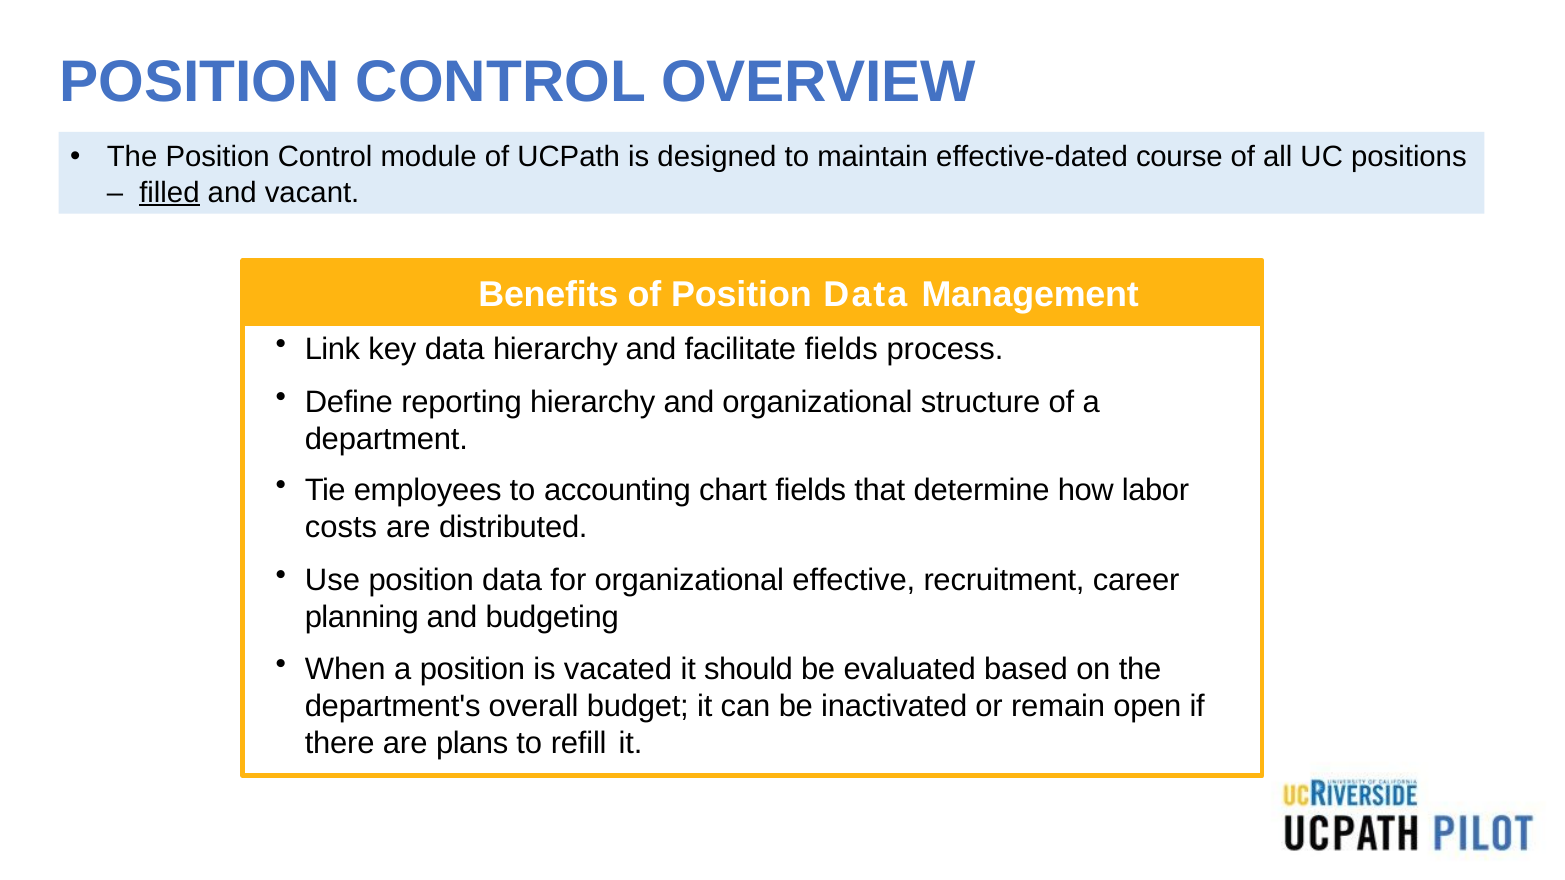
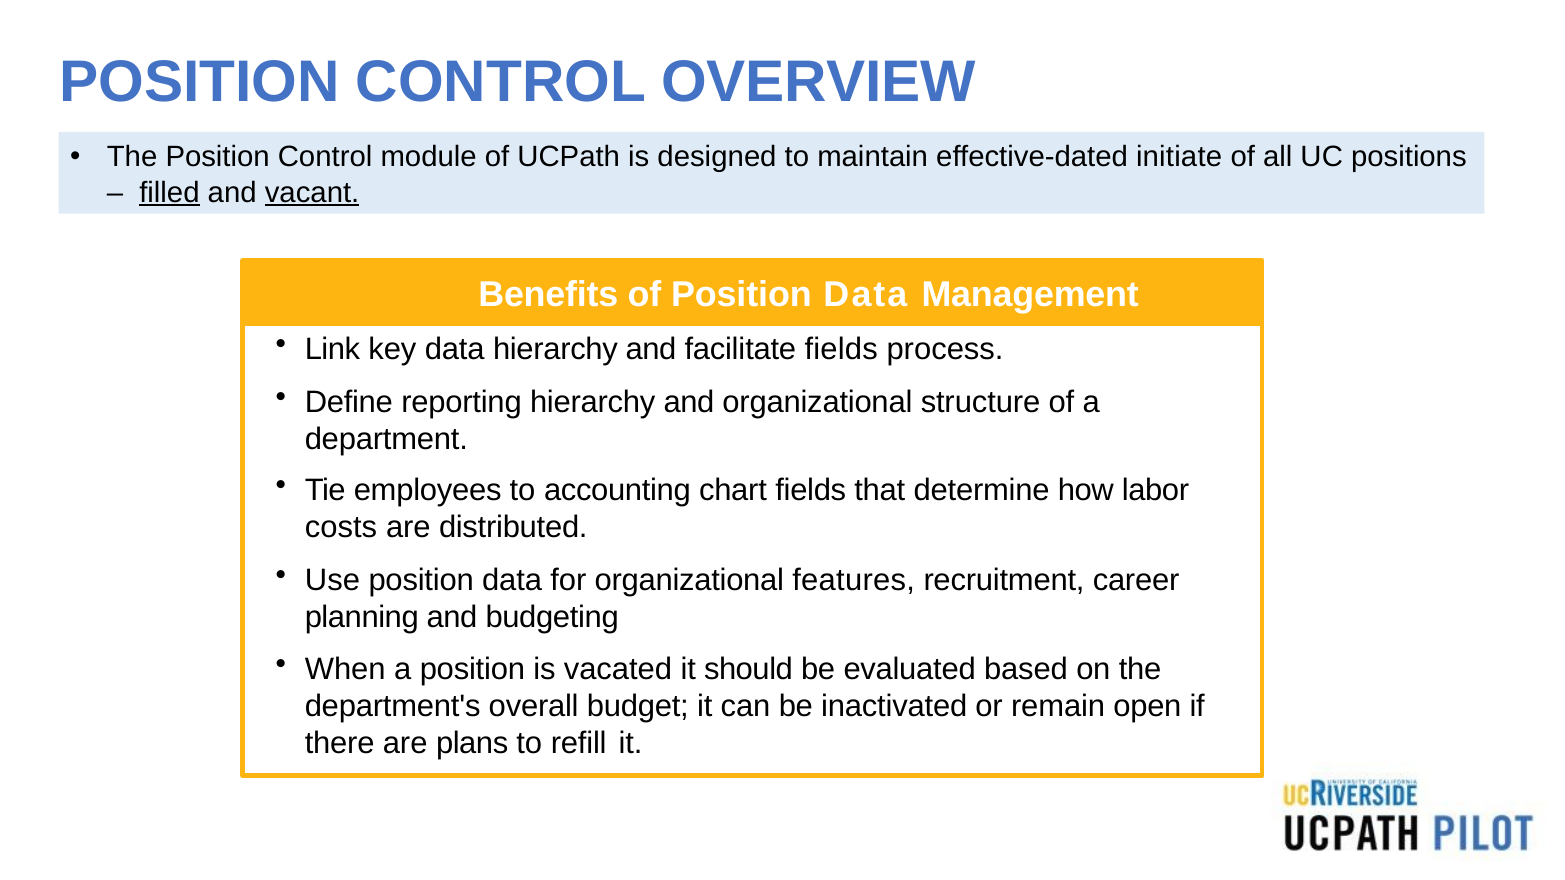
course: course -> initiate (1179, 157)
vacant underline: none -> present (312, 193)
effective: effective -> features (854, 581)
